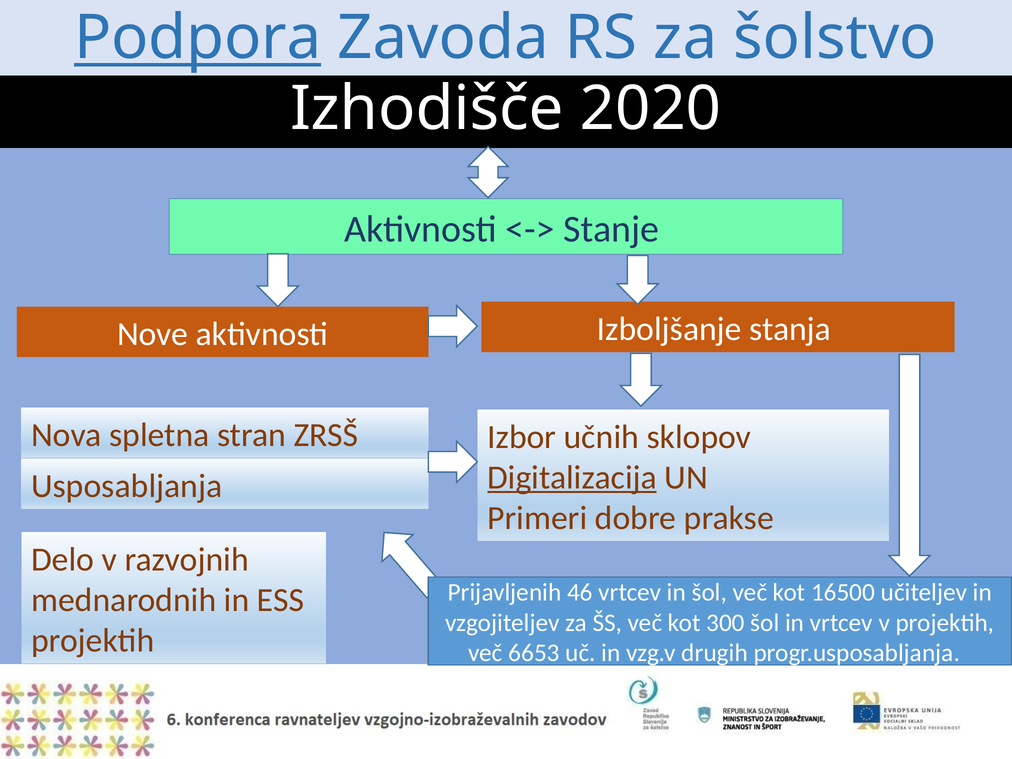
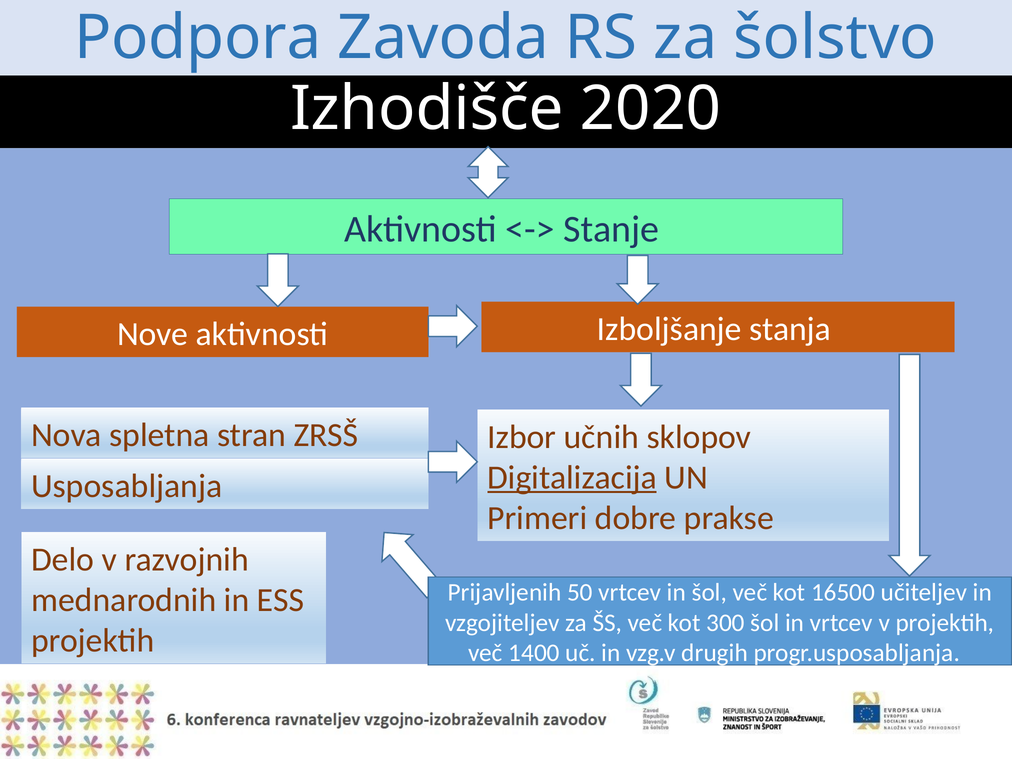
Podpora underline: present -> none (198, 38)
46: 46 -> 50 (580, 592)
6653: 6653 -> 1400 (534, 653)
